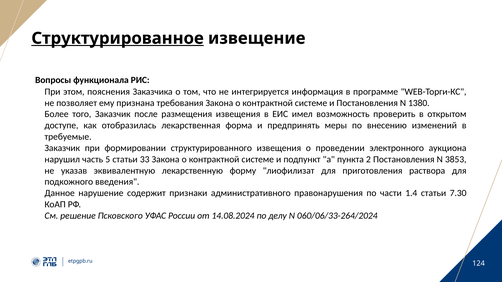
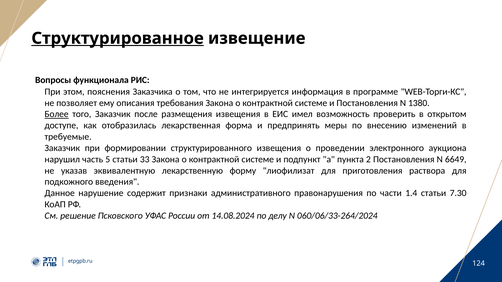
признана: признана -> описания (135, 103)
Более underline: none -> present (57, 114)
3853: 3853 -> 6649 (456, 160)
